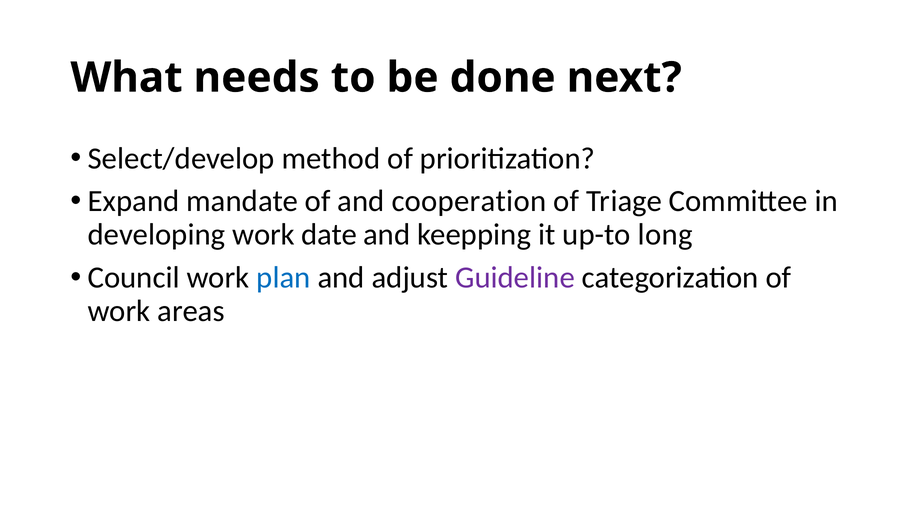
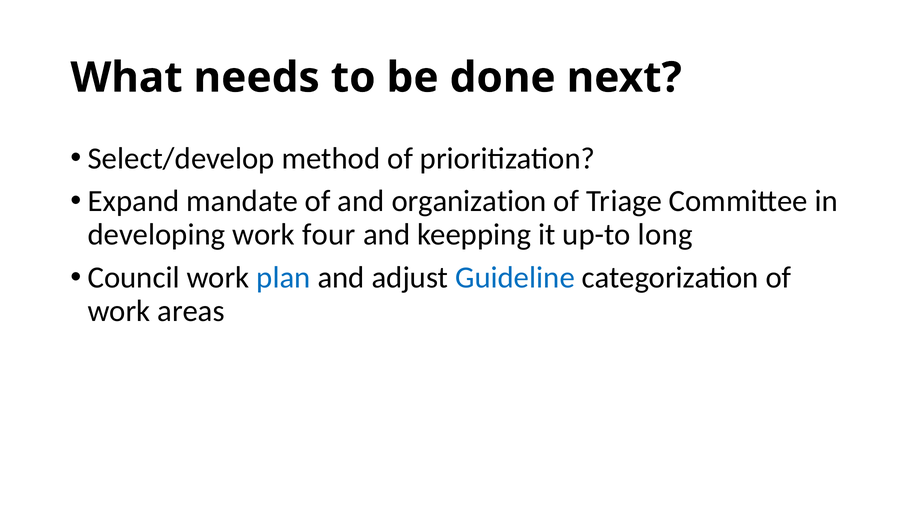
cooperation: cooperation -> organization (469, 201)
date: date -> four (329, 234)
Guideline colour: purple -> blue (515, 277)
